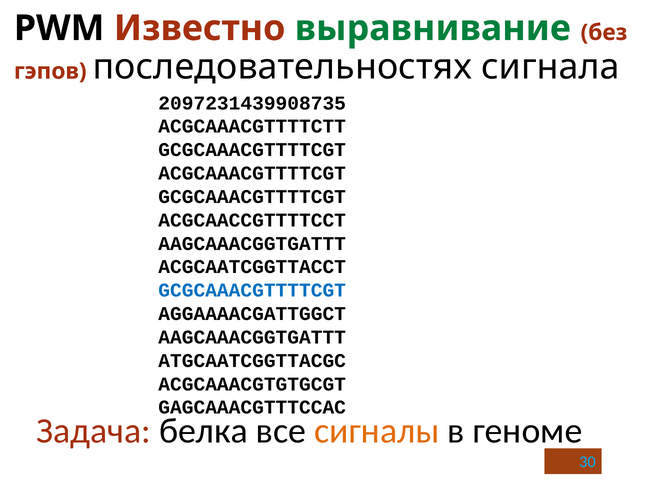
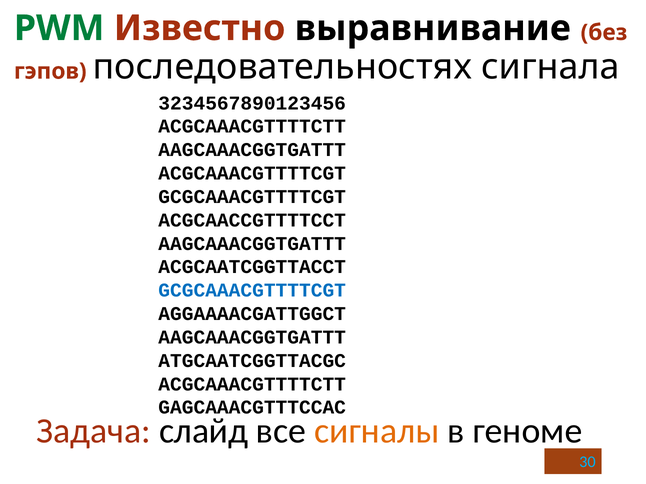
PWM colour: black -> green (59, 28)
выравнивание colour: green -> black (433, 28)
2097231439908735: 2097231439908735 -> 3234567890123456 (252, 103)
GCGCAAACGTTTTCGT: GCGCAAACGTTTTCGT -> AAGCAAACGGTGATTT (252, 150)
ACGCAAACGTGTGCGT: ACGCAAACGTGTGCGT -> ACGCAAACGTTTTCTT (252, 384)
белка: белка -> слайд (204, 431)
